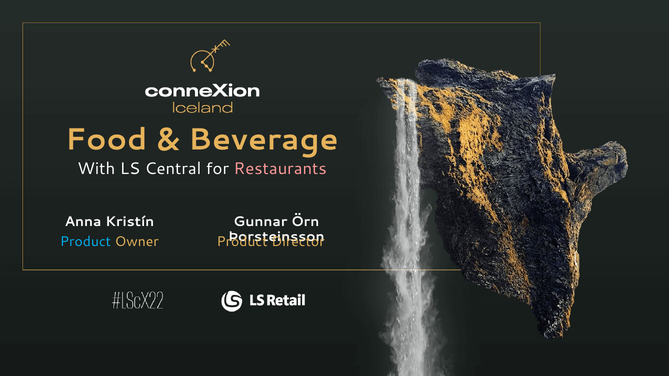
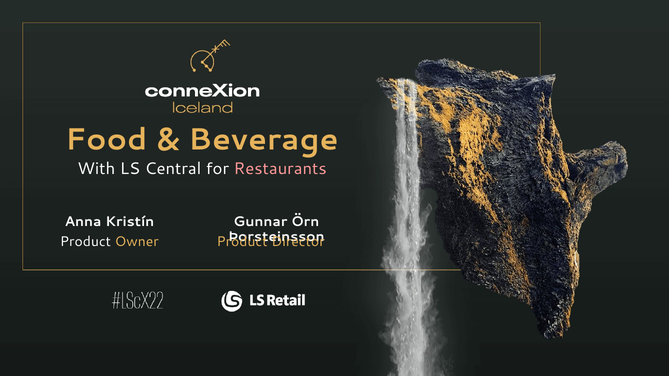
Product colour: light blue -> white (85, 242)
